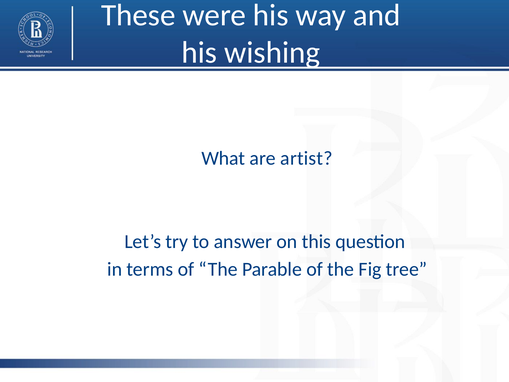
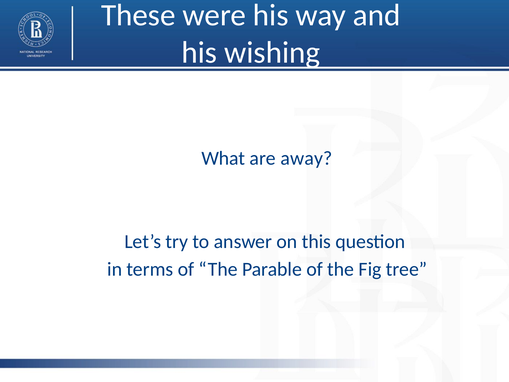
artist: artist -> away (306, 158)
